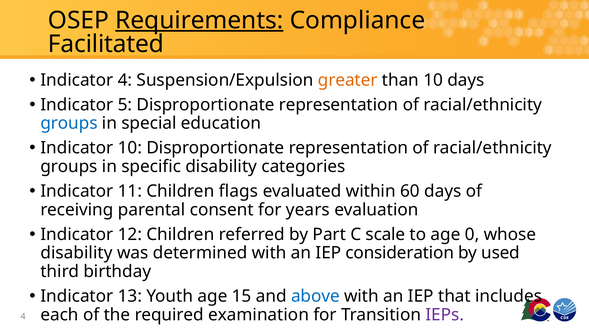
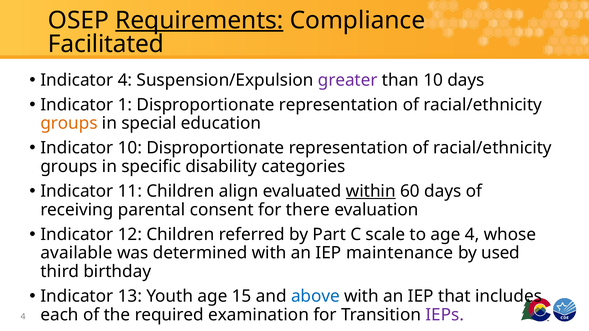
greater colour: orange -> purple (348, 80)
5: 5 -> 1 (125, 105)
groups colour: blue -> orange (69, 123)
flags: flags -> align (239, 191)
within underline: none -> present (371, 191)
years: years -> there (308, 210)
age 0: 0 -> 4 (472, 235)
disability: disability -> available (77, 253)
consideration: consideration -> maintenance (400, 253)
